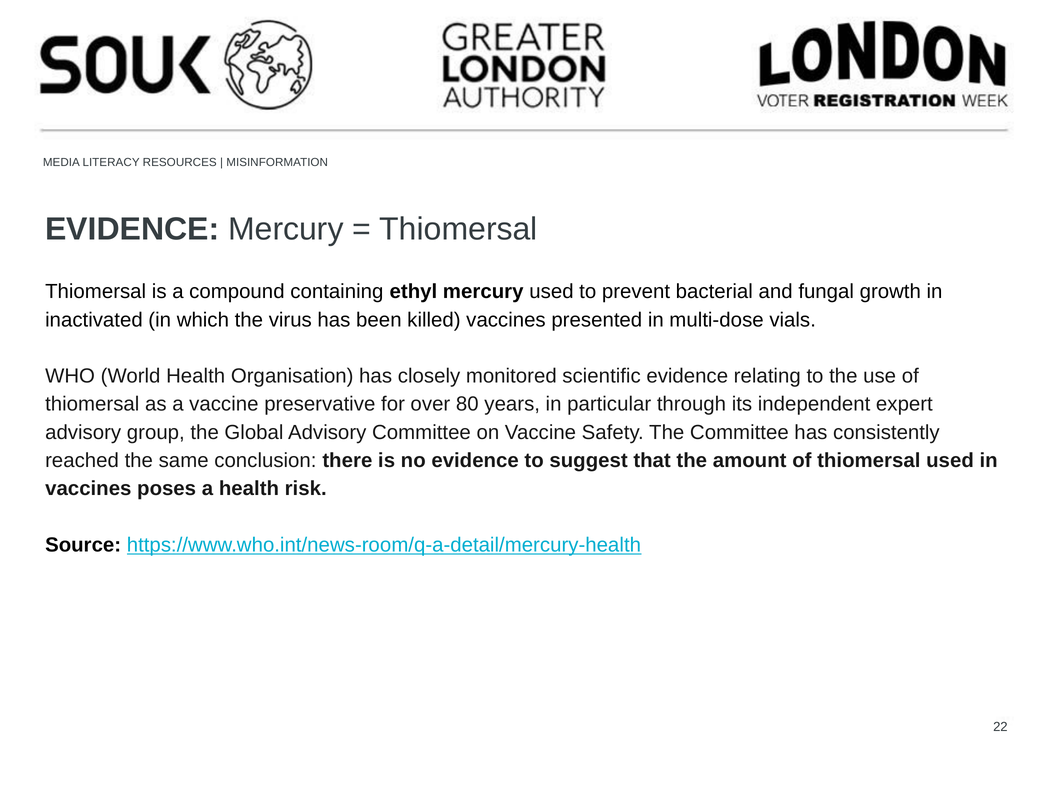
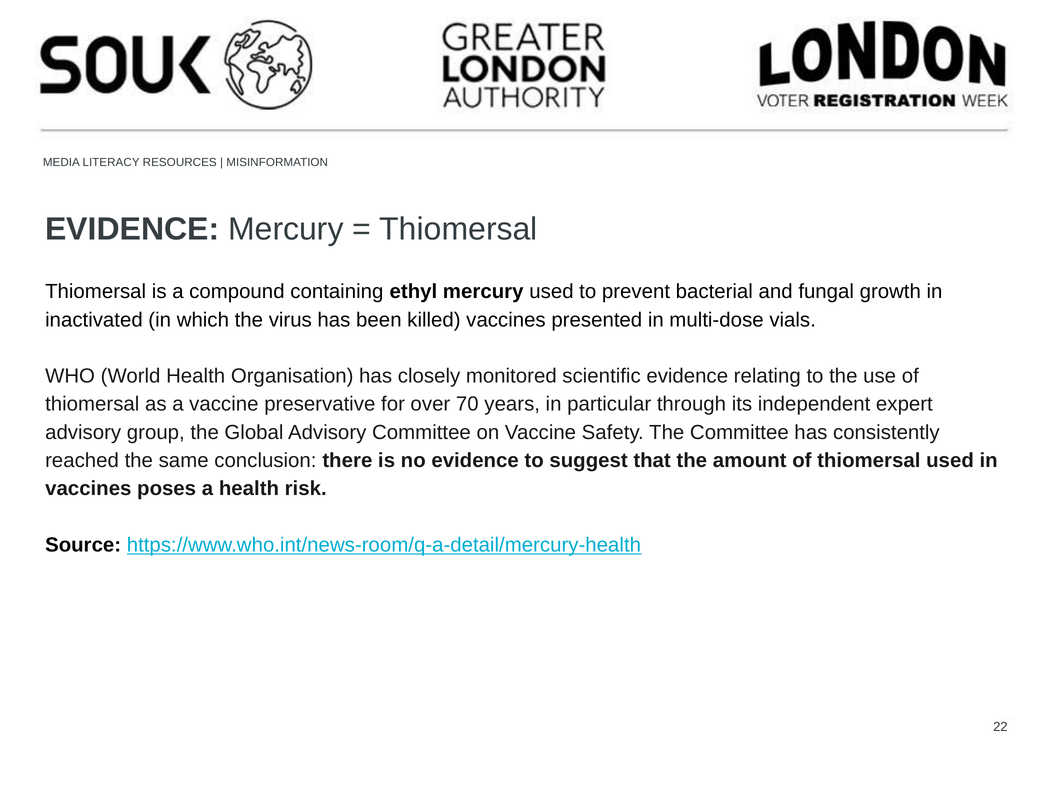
80: 80 -> 70 (467, 404)
